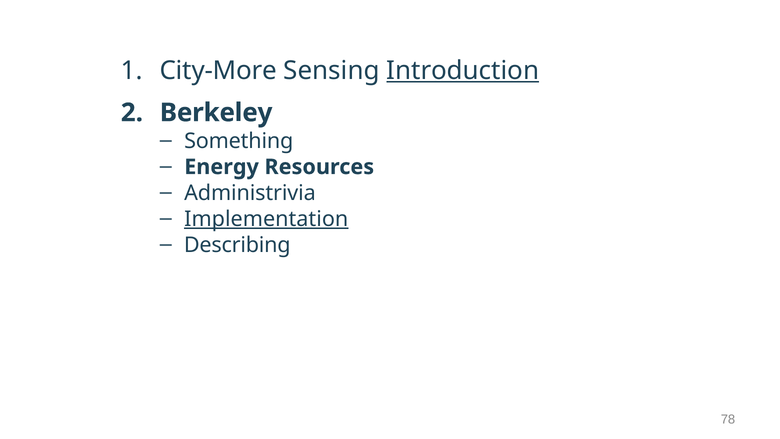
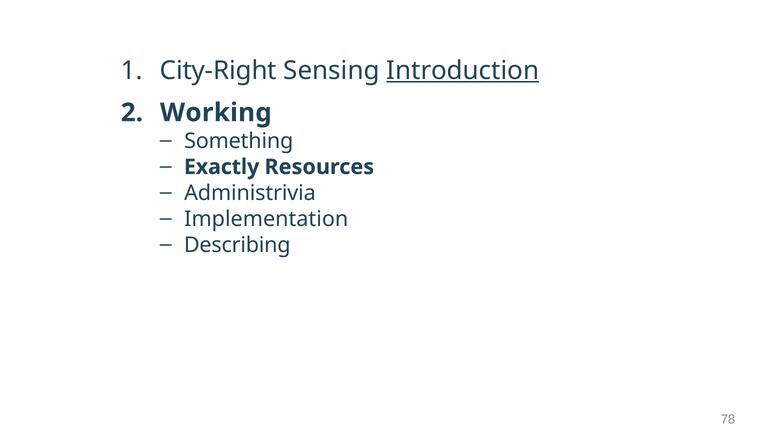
City-More: City-More -> City-Right (218, 71)
Berkeley: Berkeley -> Working (216, 113)
Energy: Energy -> Exactly (222, 167)
Implementation underline: present -> none (266, 219)
